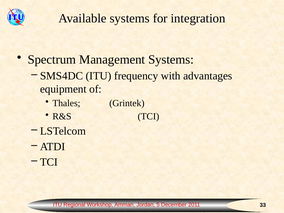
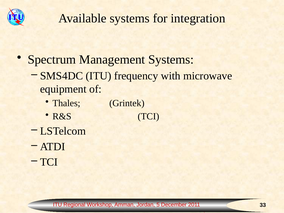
advantages: advantages -> microwave (208, 76)
